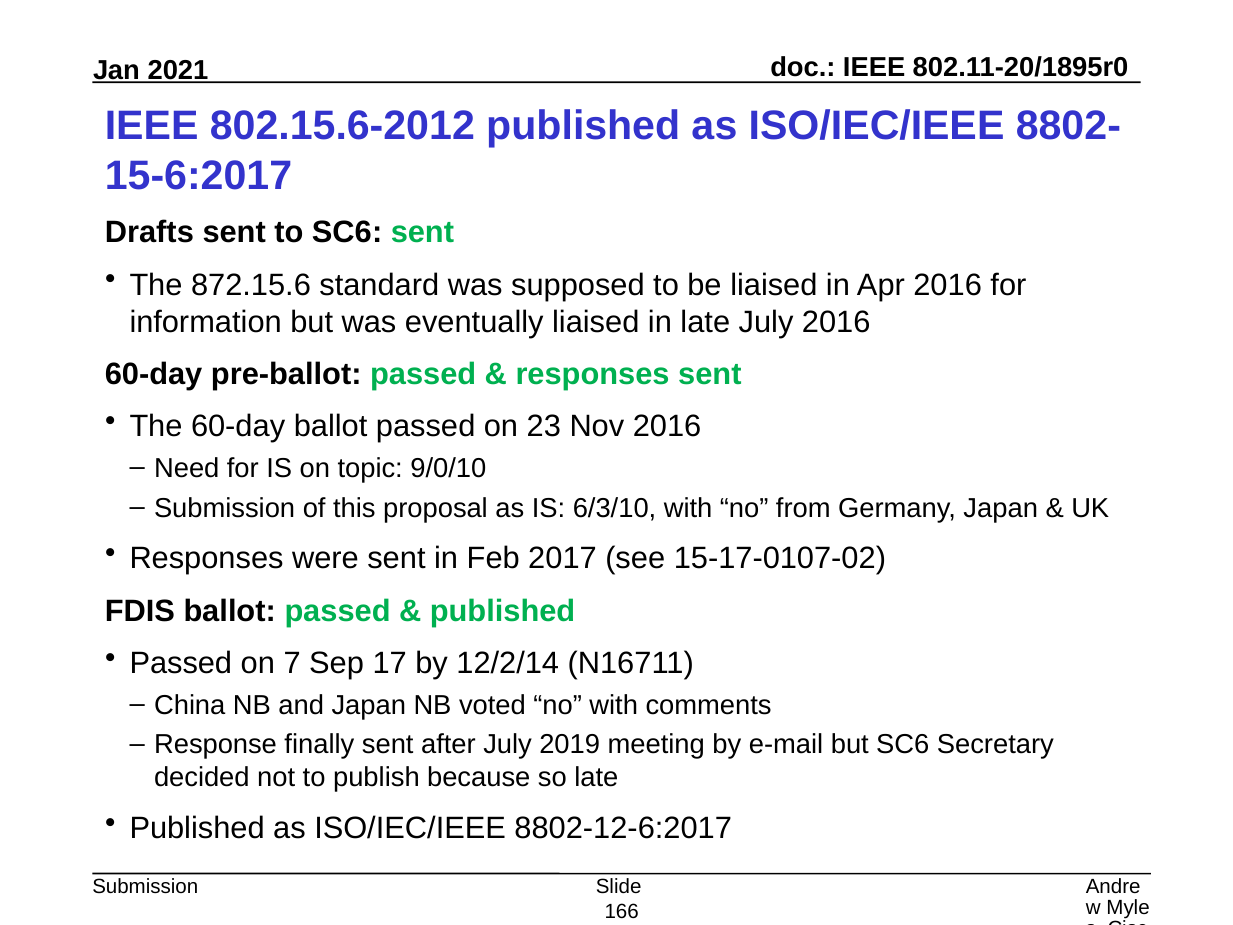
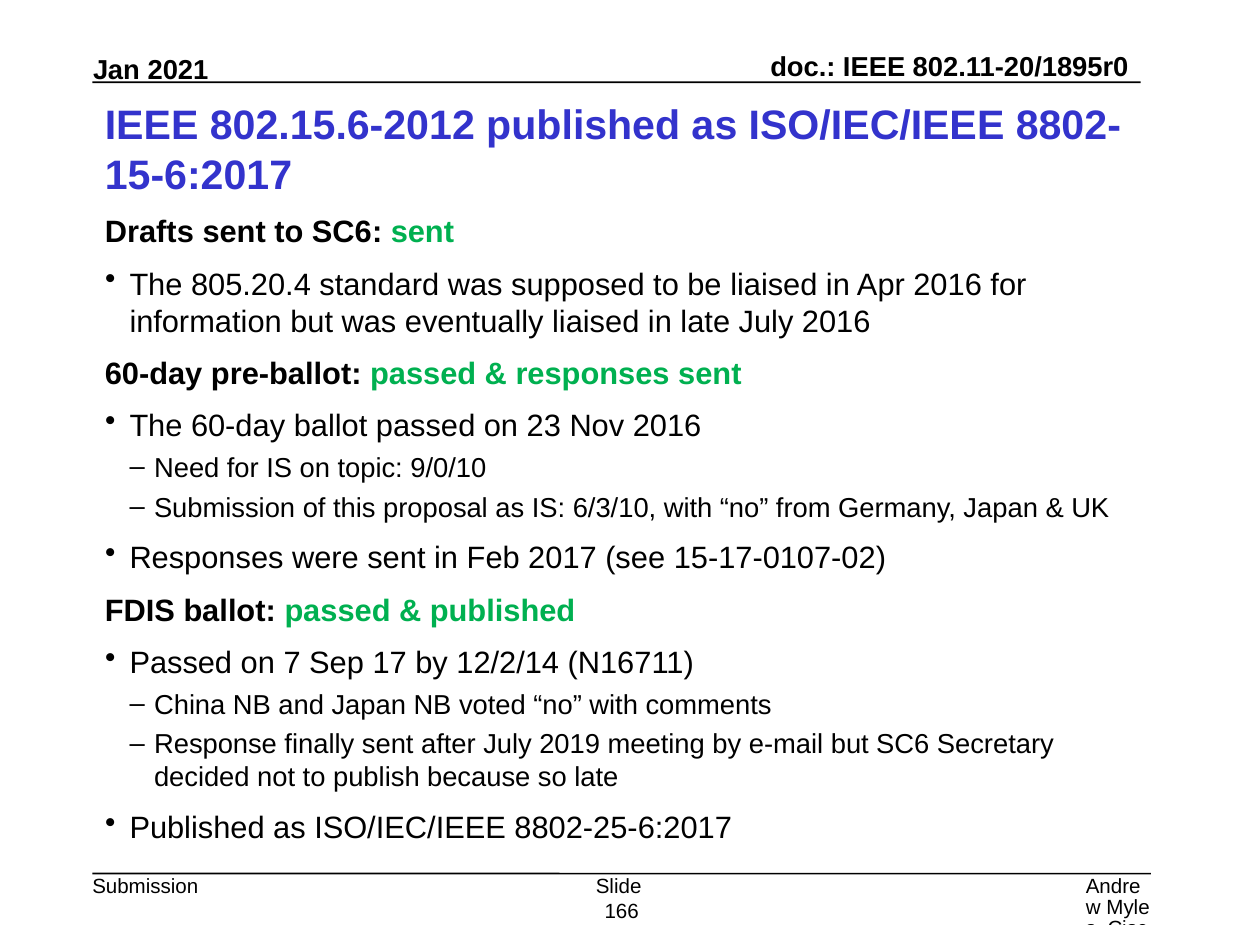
872.15.6: 872.15.6 -> 805.20.4 (251, 285)
8802-12-6:2017: 8802-12-6:2017 -> 8802-25-6:2017 (623, 828)
